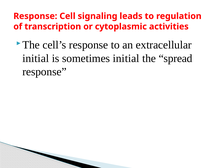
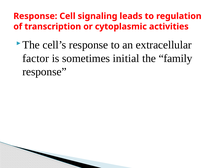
initial: initial -> factor (36, 58)
spread: spread -> family (176, 58)
